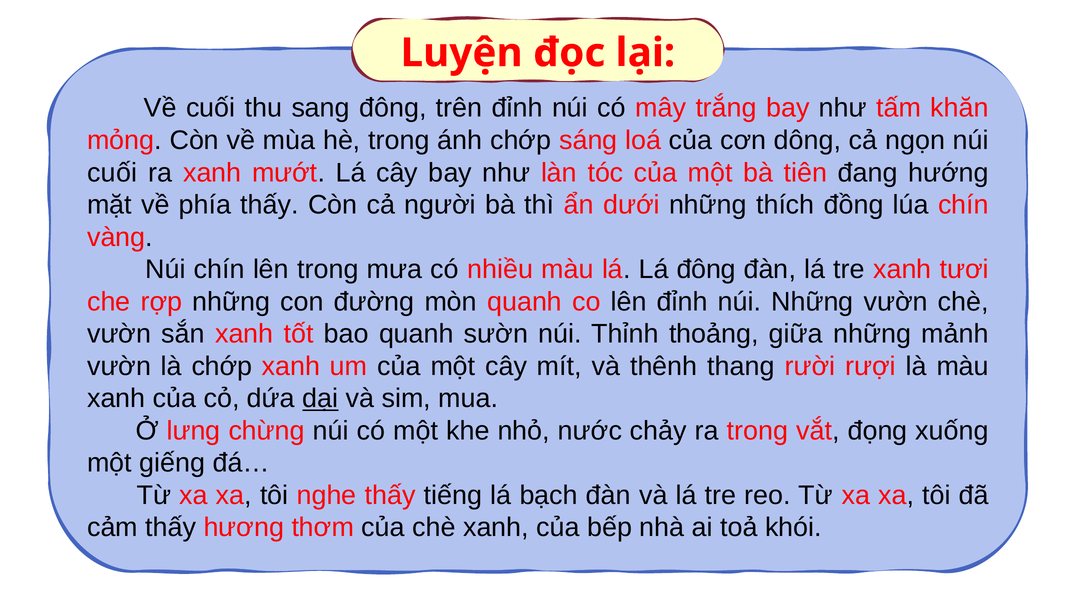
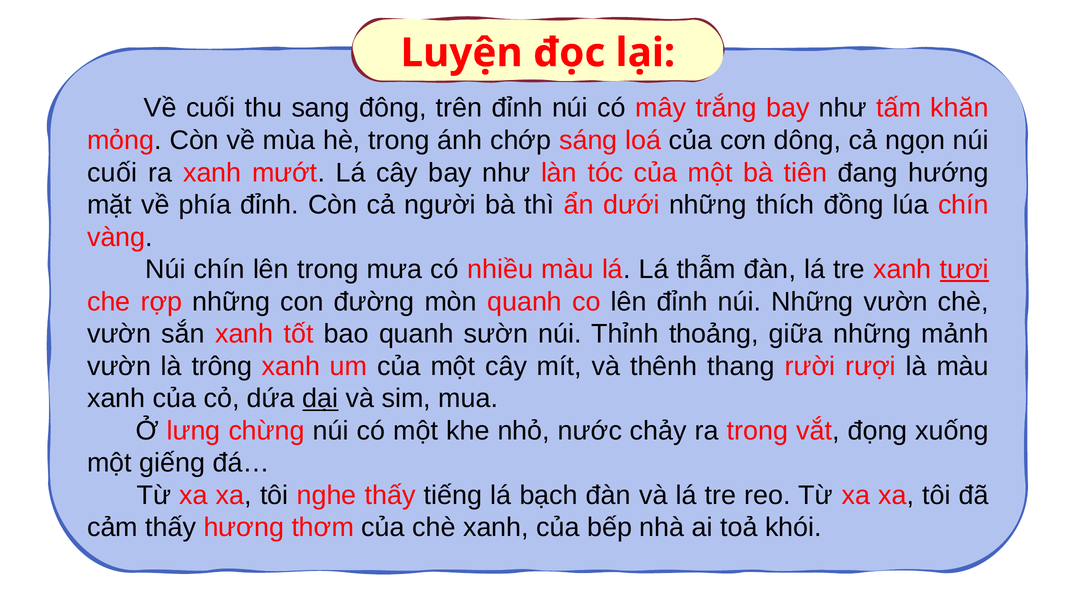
phía thấy: thấy -> đỉnh (270, 205)
Lá đông: đông -> thẫm (706, 270)
tươi underline: none -> present (964, 270)
là chớp: chớp -> trông (222, 366)
